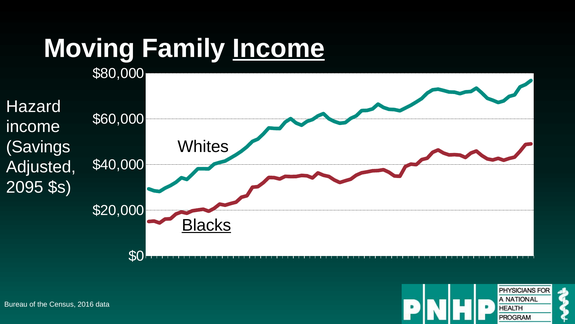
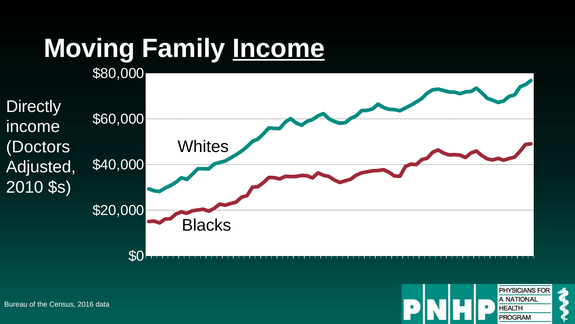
Hazard: Hazard -> Directly (34, 106)
Savings: Savings -> Doctors (38, 147)
2095: 2095 -> 2010 (25, 187)
Blacks underline: present -> none (206, 225)
